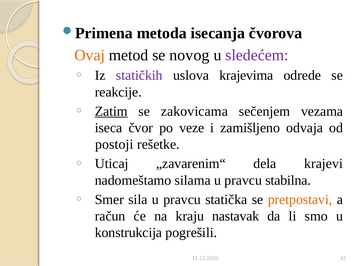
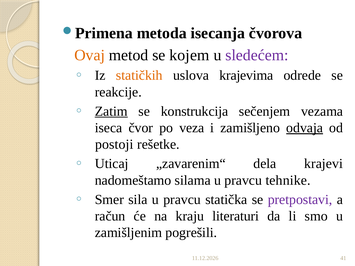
novog: novog -> kojem (189, 55)
statičkih colour: purple -> orange (139, 76)
zakovicama: zakovicama -> konstrukcija (195, 111)
veze: veze -> veza (192, 128)
odvaja underline: none -> present (305, 128)
stabilna: stabilna -> tehnike (288, 180)
pretpostavi colour: orange -> purple (300, 200)
nastavak: nastavak -> literaturi (236, 216)
konstrukcija: konstrukcija -> zamišljenim (128, 233)
